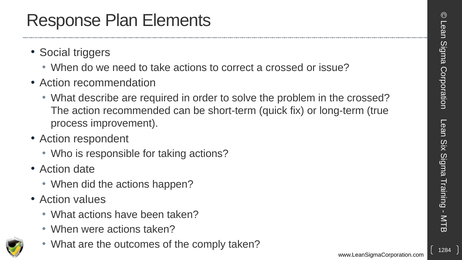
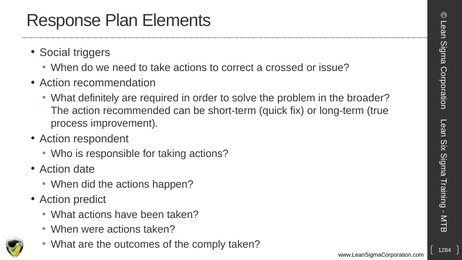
describe: describe -> definitely (99, 98)
the crossed: crossed -> broader (368, 98)
values: values -> predict (90, 199)
